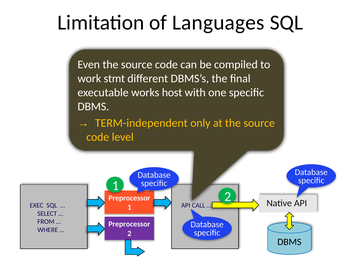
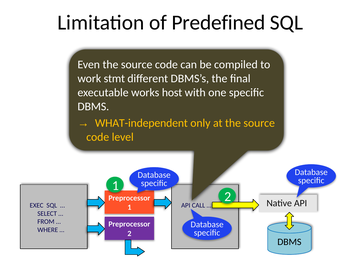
Languages: Languages -> Predefined (218, 23)
TERM-independent: TERM-independent -> WHAT-independent (141, 123)
